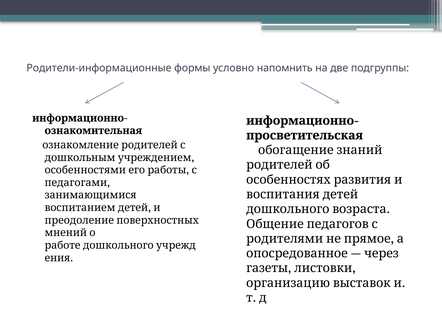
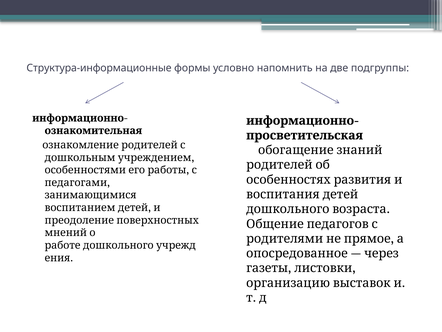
Родители-информационные: Родители-информационные -> Структура-информационные (99, 68)
